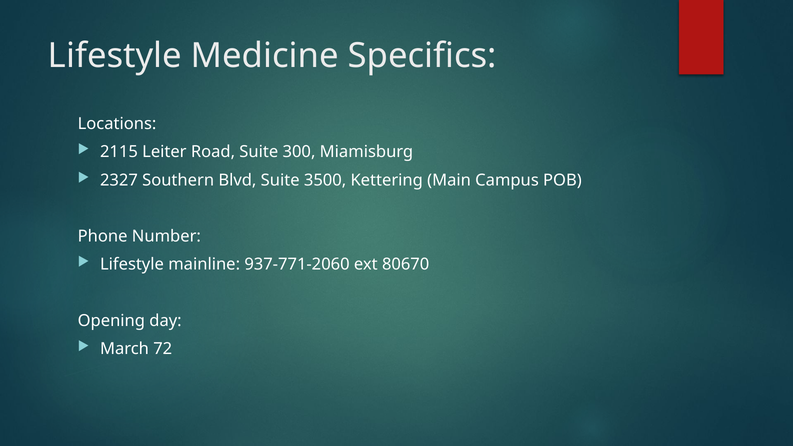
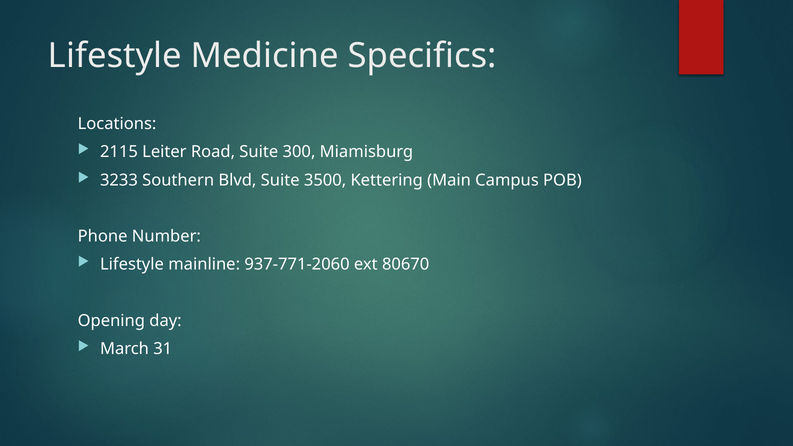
2327: 2327 -> 3233 (119, 180)
72: 72 -> 31 (163, 349)
